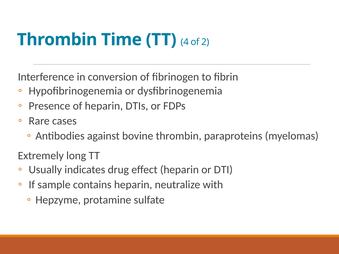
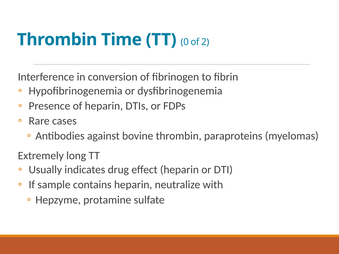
4: 4 -> 0 (185, 42)
